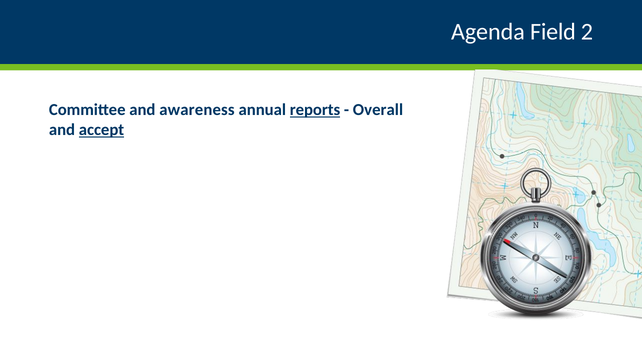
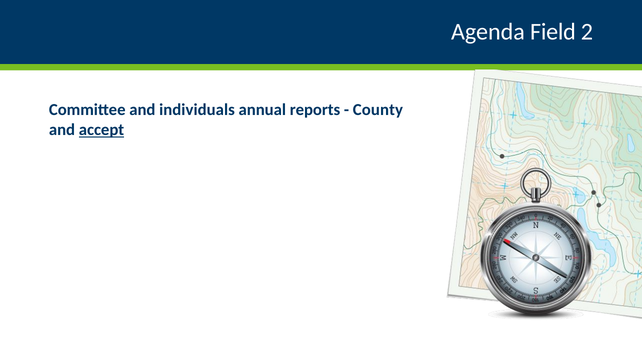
awareness: awareness -> individuals (197, 110)
reports underline: present -> none (315, 110)
Overall: Overall -> County (378, 110)
